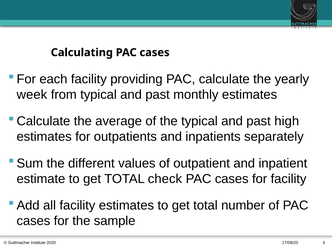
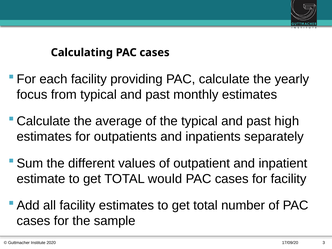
week: week -> focus (32, 95)
check: check -> would (165, 179)
